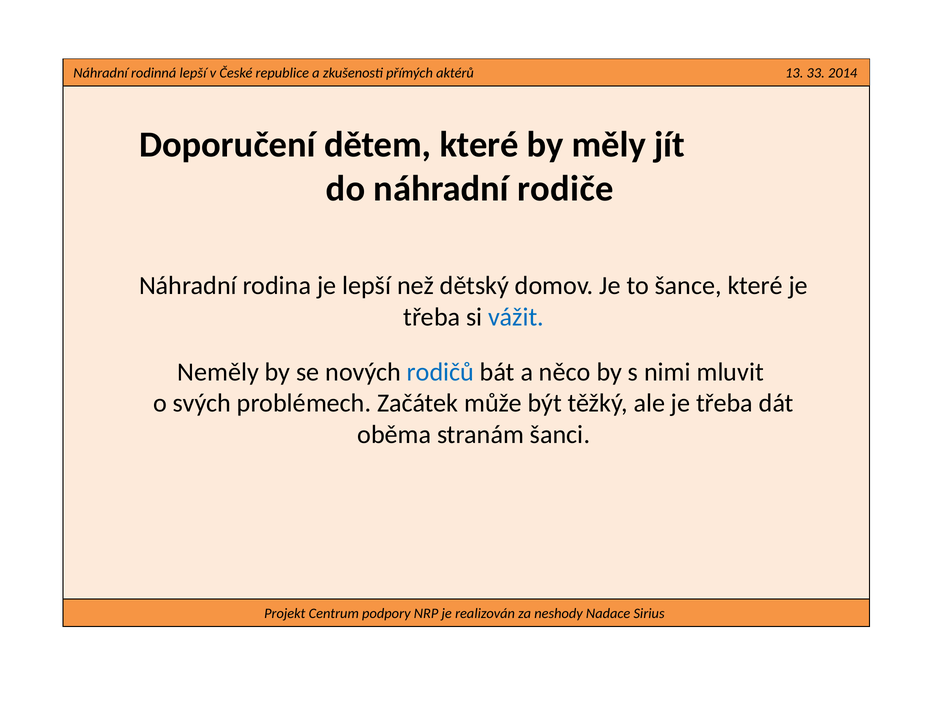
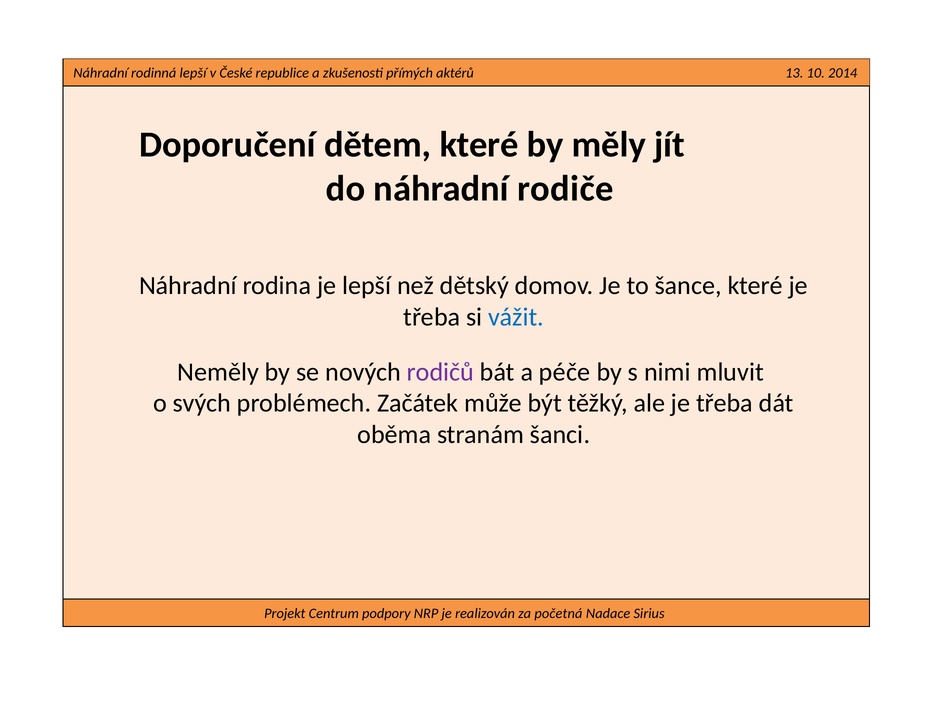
33: 33 -> 10 (816, 73)
rodičů colour: blue -> purple (440, 372)
něco: něco -> péče (565, 372)
neshody: neshody -> početná (558, 613)
